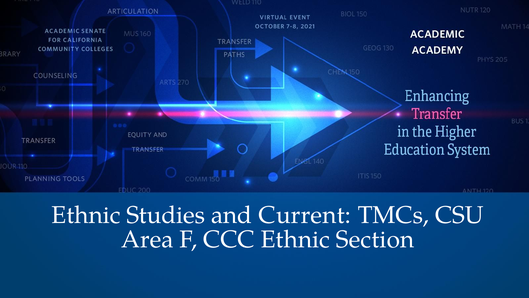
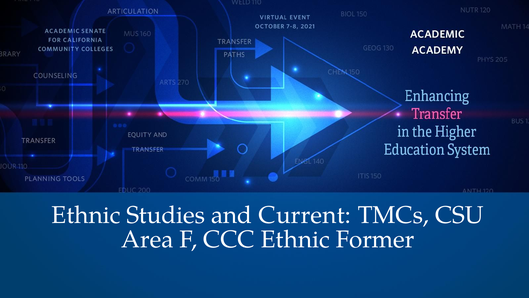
Section: Section -> Former (375, 239)
